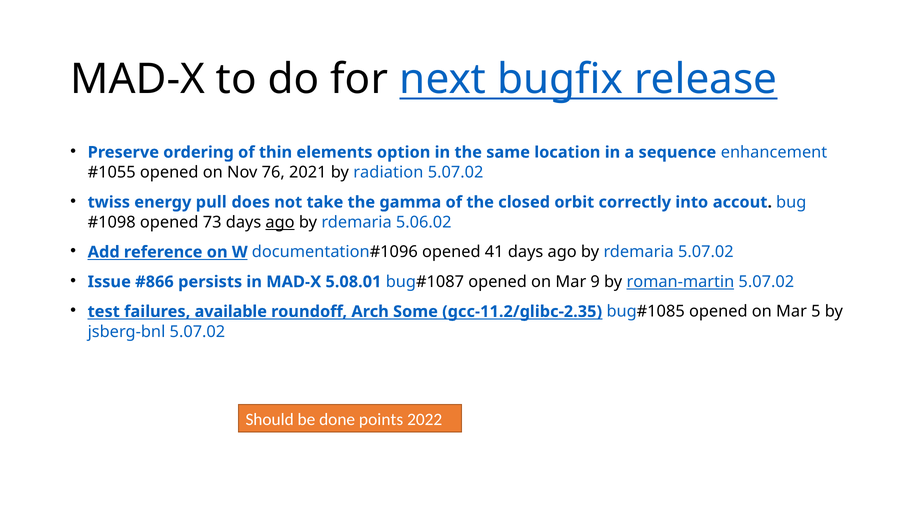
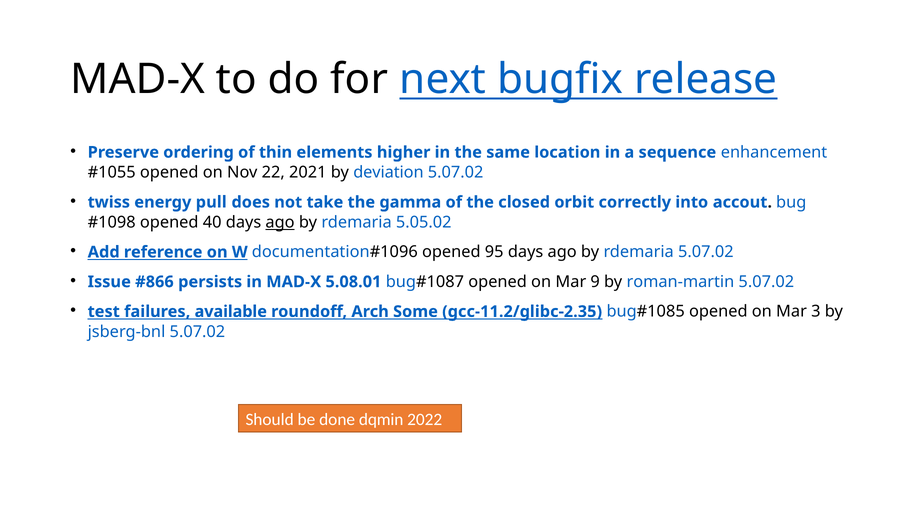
option: option -> higher (404, 152)
76: 76 -> 22 (273, 173)
radiation: radiation -> deviation (388, 173)
73: 73 -> 40 (212, 222)
5.06.02: 5.06.02 -> 5.05.02 (424, 222)
41: 41 -> 95 (494, 252)
roman-martin underline: present -> none (680, 282)
5: 5 -> 3 (816, 312)
points: points -> dqmin (381, 420)
